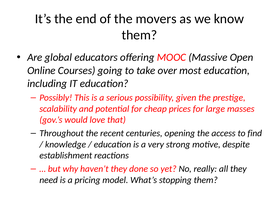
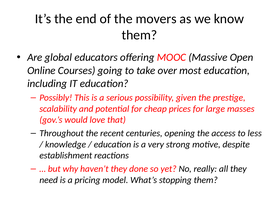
find: find -> less (255, 133)
